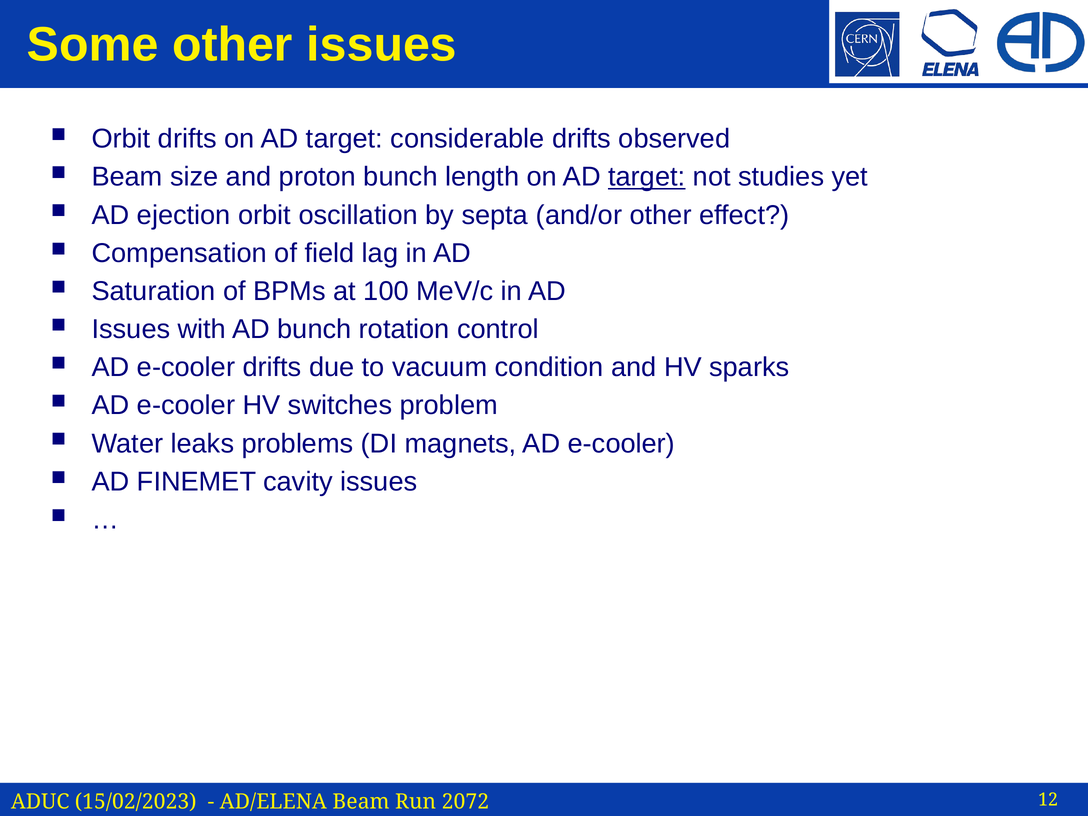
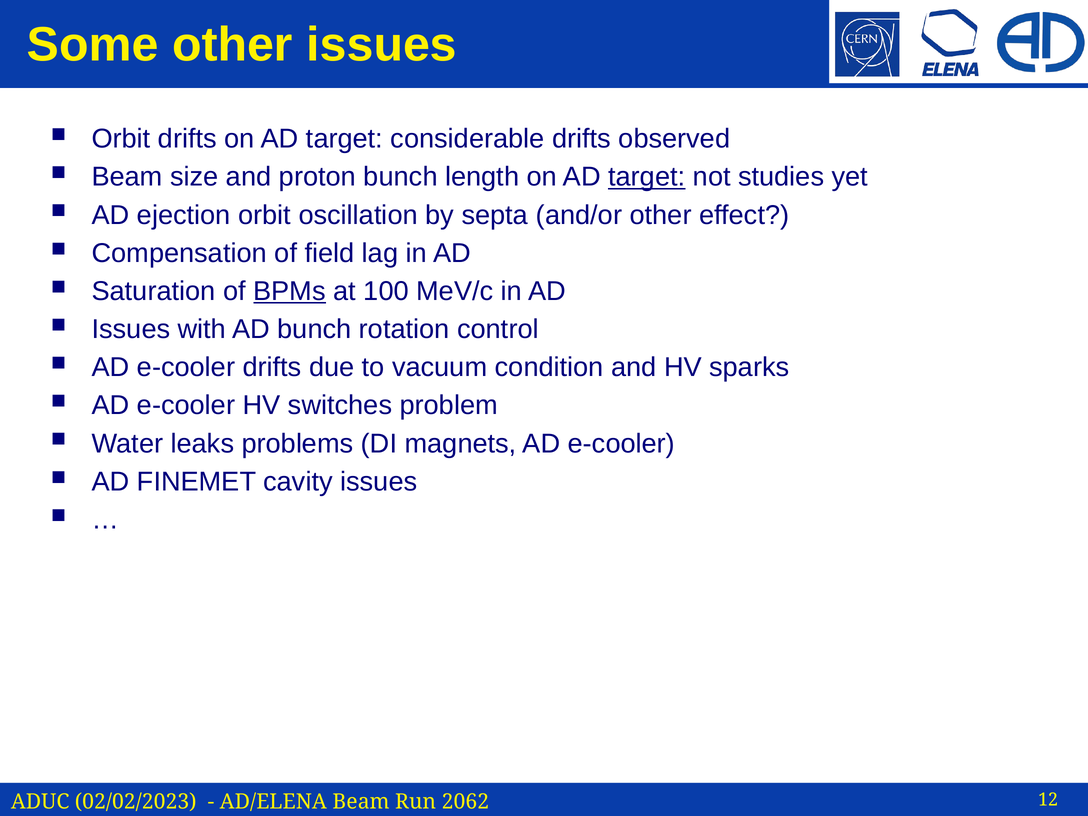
BPMs underline: none -> present (290, 291)
15/02/2023: 15/02/2023 -> 02/02/2023 (136, 802)
2072: 2072 -> 2062 (465, 802)
